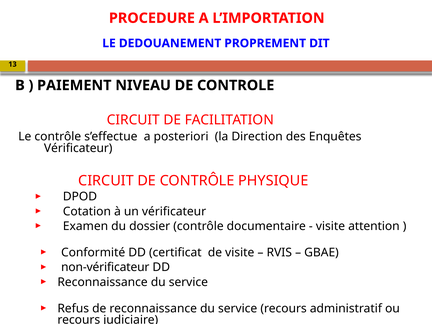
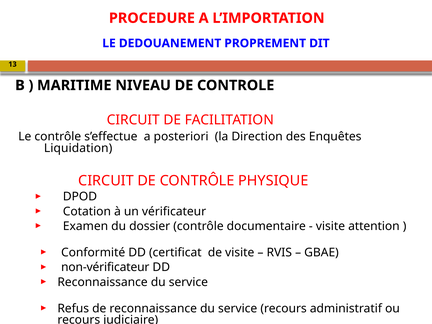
PAIEMENT: PAIEMENT -> MARITIME (74, 85)
Vérificateur: Vérificateur -> Liquidation (78, 148)
